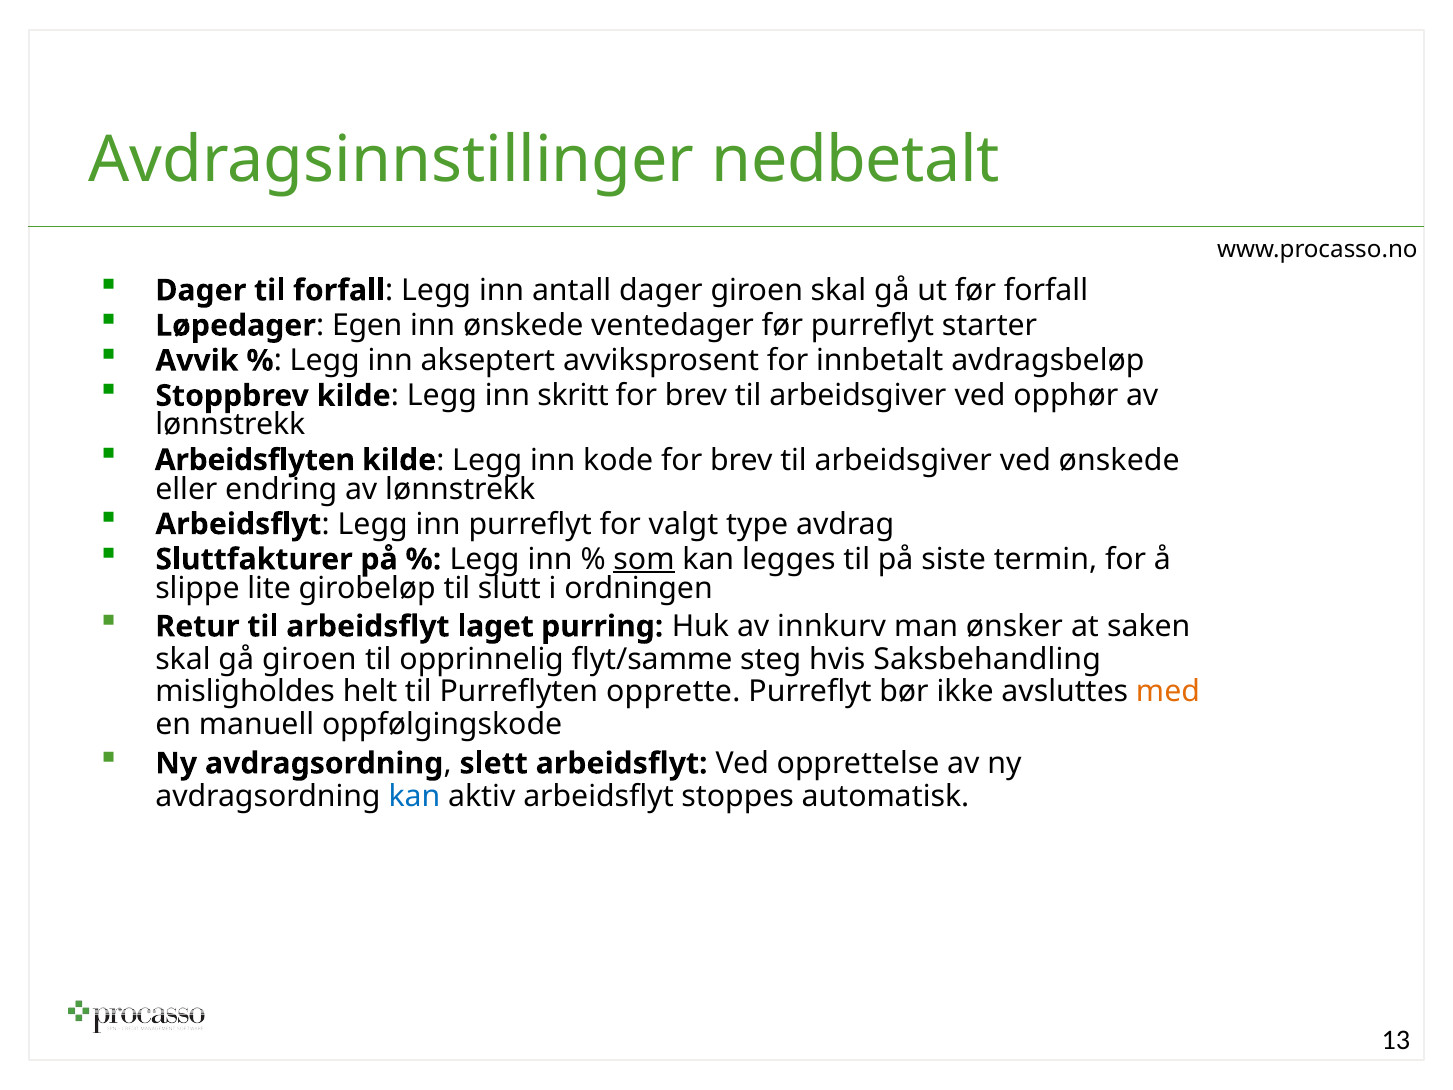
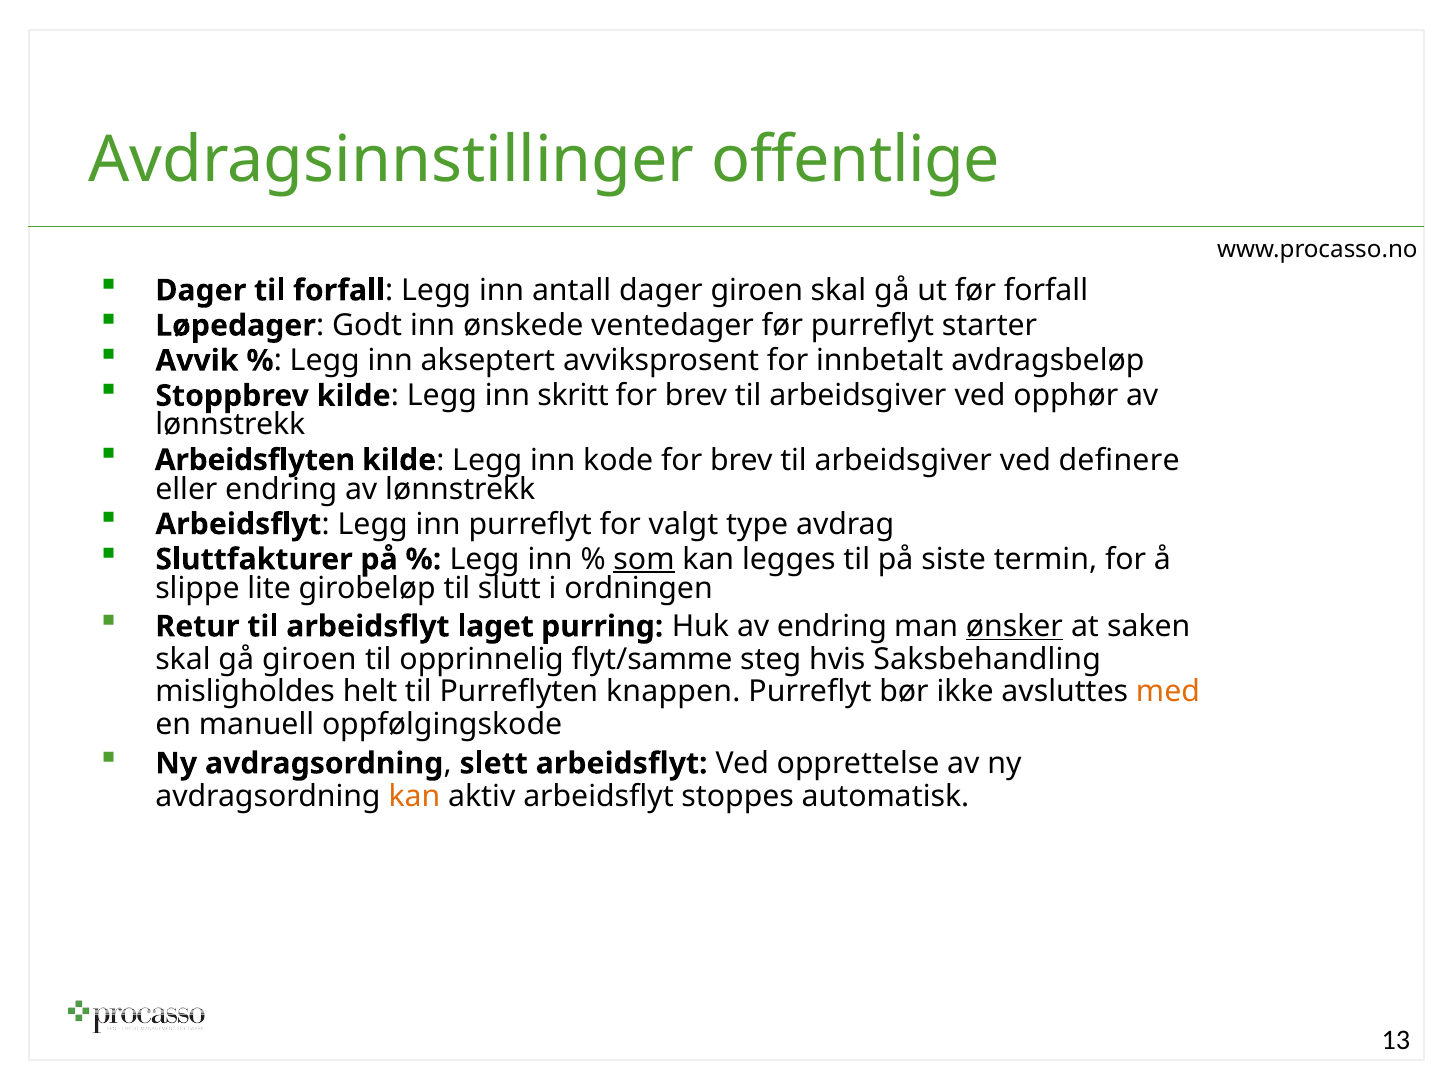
nedbetalt: nedbetalt -> offentlige (856, 160)
Egen: Egen -> Godt (367, 326)
ved ønskede: ønskede -> definere (1119, 460)
av innkurv: innkurv -> endring (832, 626)
ønsker underline: none -> present (1014, 626)
opprette: opprette -> knappen (673, 692)
kan colour: blue -> orange (414, 796)
